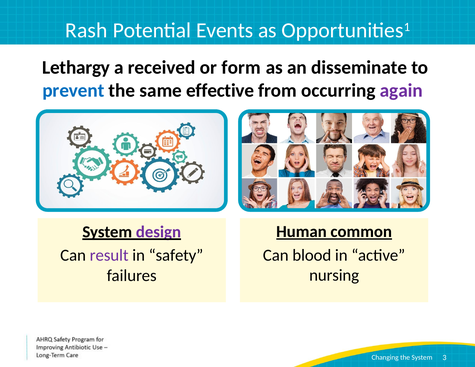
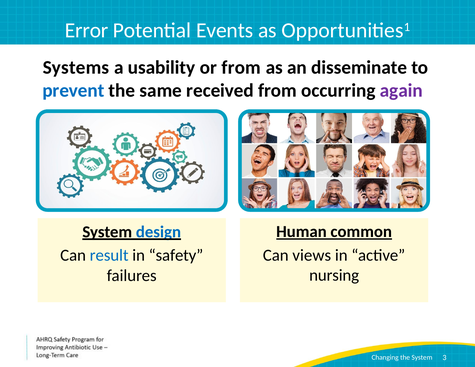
Rash: Rash -> Error (87, 30)
Lethargy: Lethargy -> Systems (76, 67)
received: received -> usability (162, 67)
or form: form -> from (241, 67)
effective: effective -> received (220, 90)
design colour: purple -> blue (158, 232)
blood: blood -> views (312, 255)
result colour: purple -> blue (109, 255)
